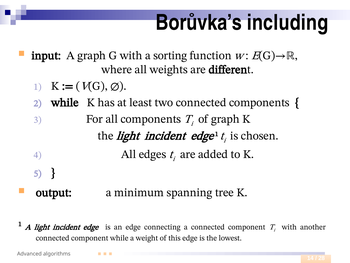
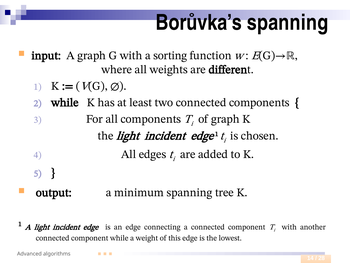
Borůvka’s including: including -> spanning (288, 23)
